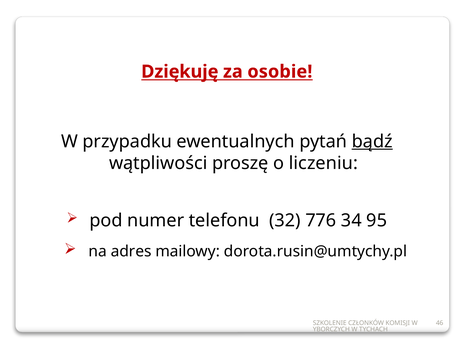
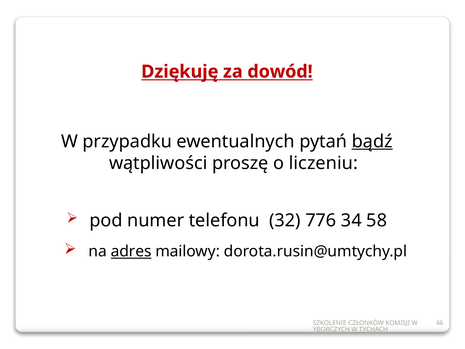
osobie: osobie -> dowód (280, 72)
95: 95 -> 58 (377, 220)
adres underline: none -> present (131, 251)
